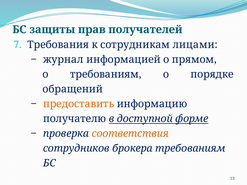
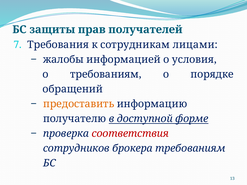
журнал: журнал -> жалобы (63, 60)
прямом: прямом -> условия (194, 60)
соответствия colour: orange -> red (130, 134)
